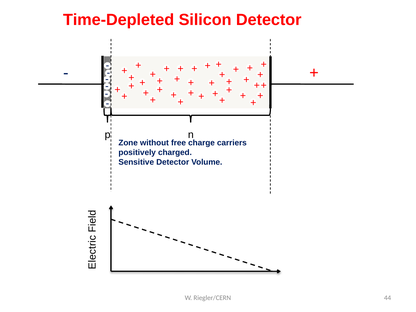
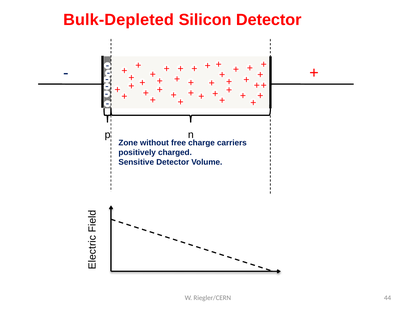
Time-Depleted: Time-Depleted -> Bulk-Depleted (119, 20)
